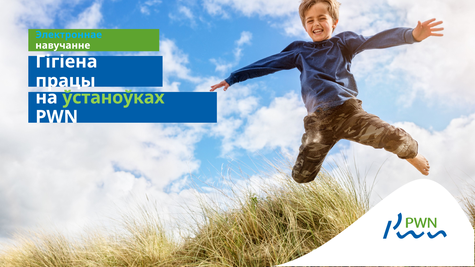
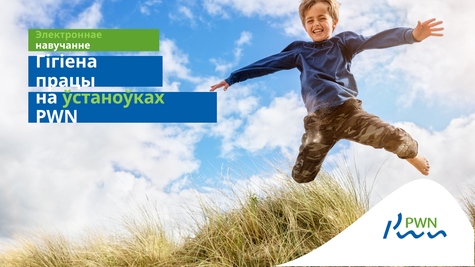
Электроннае colour: light blue -> light green (69, 35)
